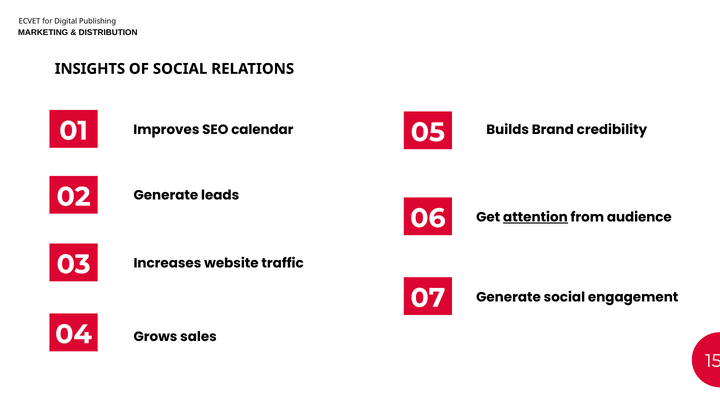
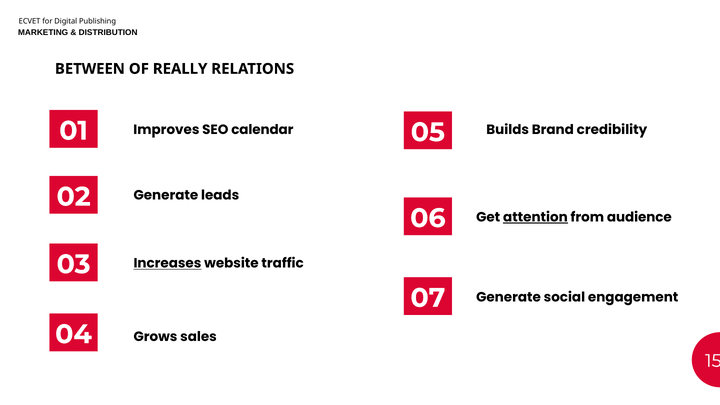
INSIGHTS: INSIGHTS -> BETWEEN (90, 69)
OF SOCIAL: SOCIAL -> REALLY (180, 69)
Increases underline: none -> present (167, 263)
